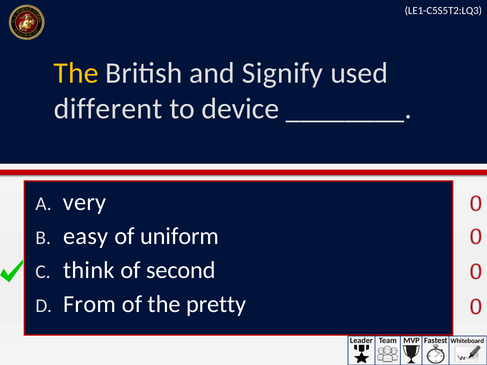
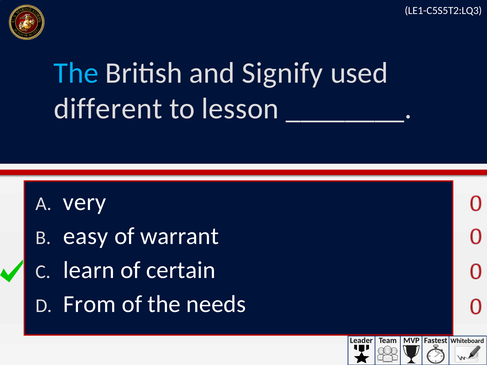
The colour: yellow -> light blue (76, 73)
device: device -> lesson (240, 109)
uniform: uniform -> warrant (180, 236)
think: think -> learn (89, 270)
second: second -> certain (181, 270)
pretty: pretty -> needs (216, 304)
